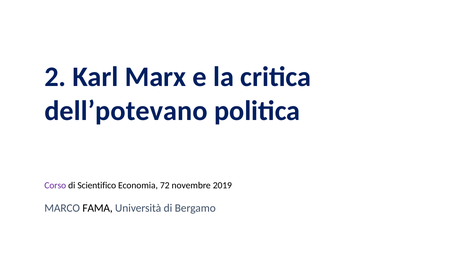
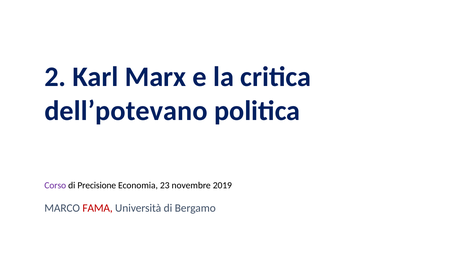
Scientifico: Scientifico -> Precisione (97, 185)
72: 72 -> 23 (165, 185)
FAMA colour: black -> red (98, 208)
